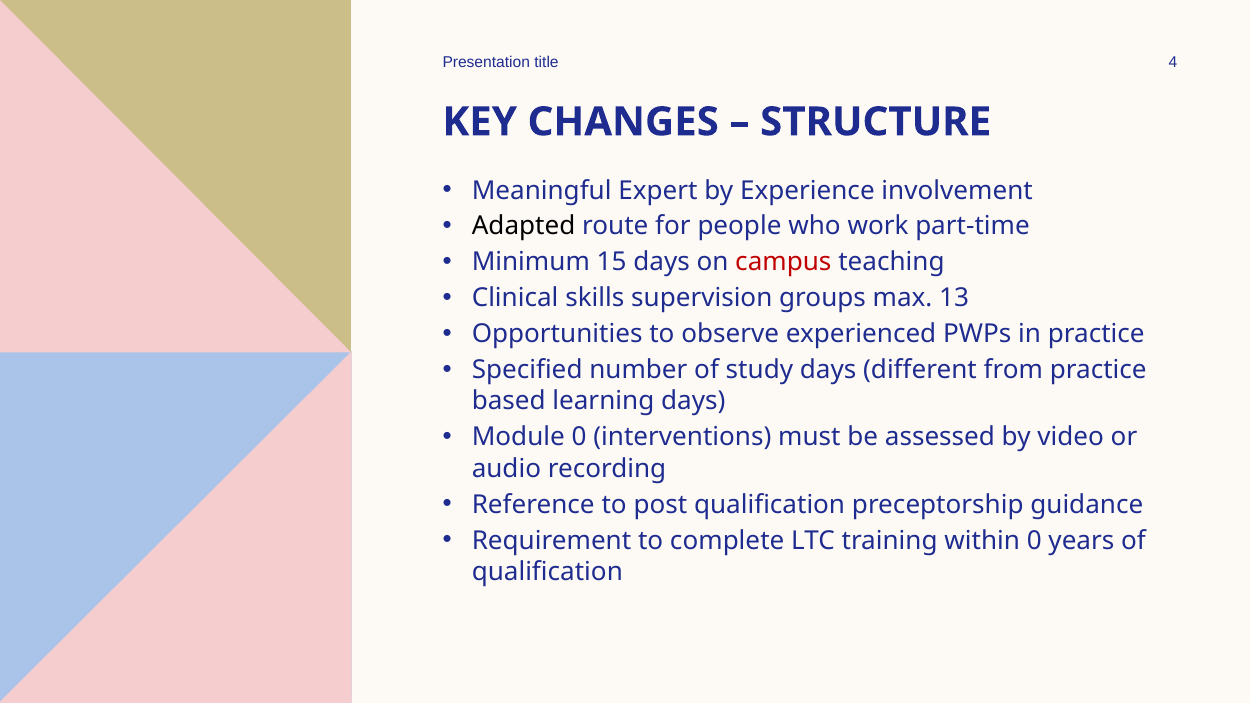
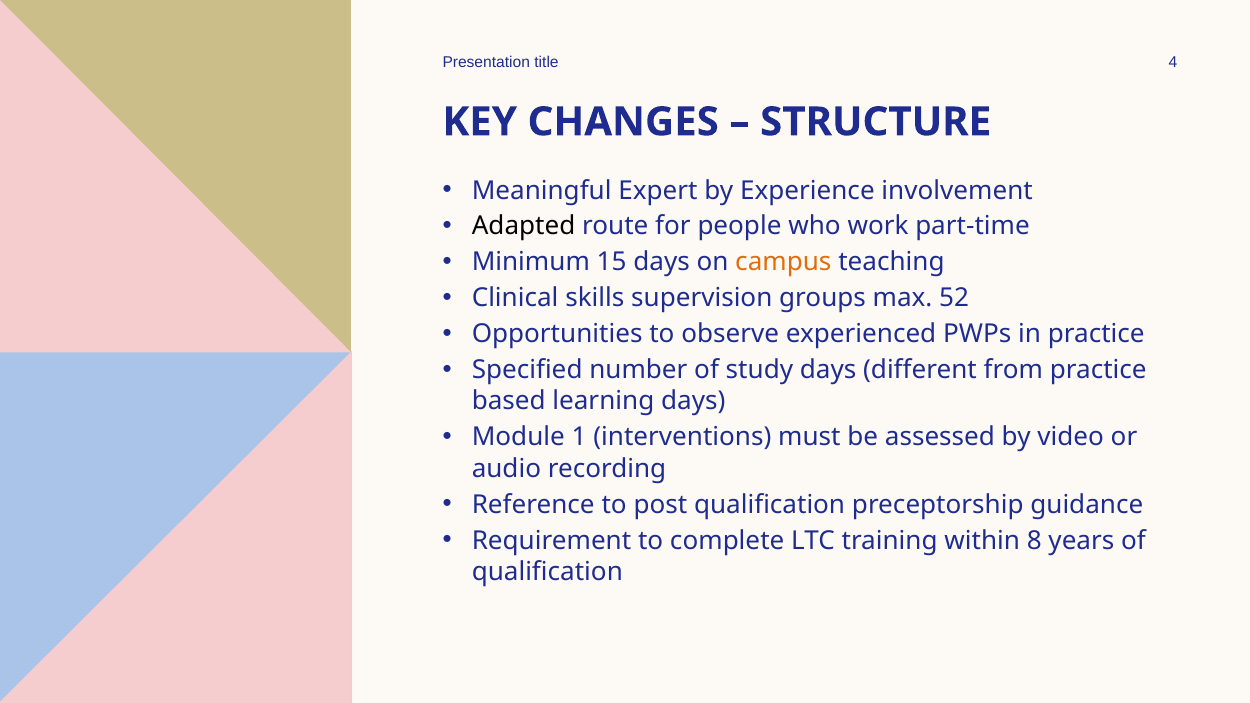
campus colour: red -> orange (783, 262)
13: 13 -> 52 (954, 298)
Module 0: 0 -> 1 (579, 437)
within 0: 0 -> 8 (1034, 541)
